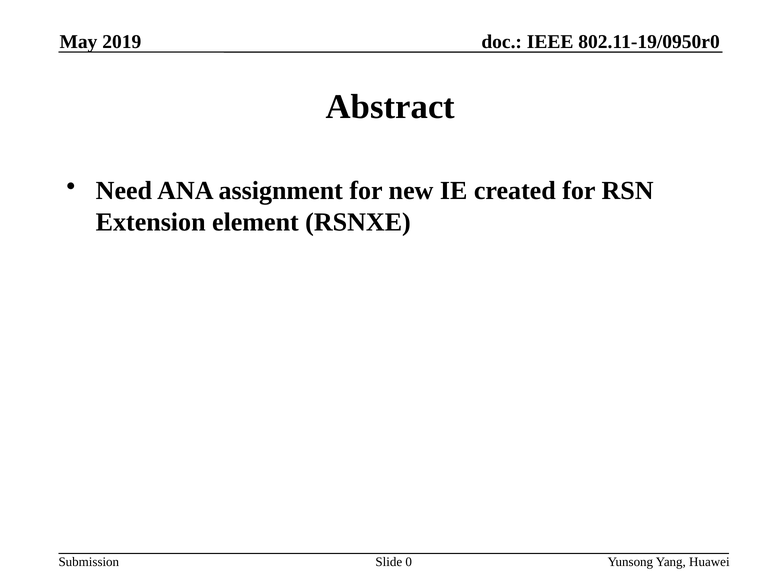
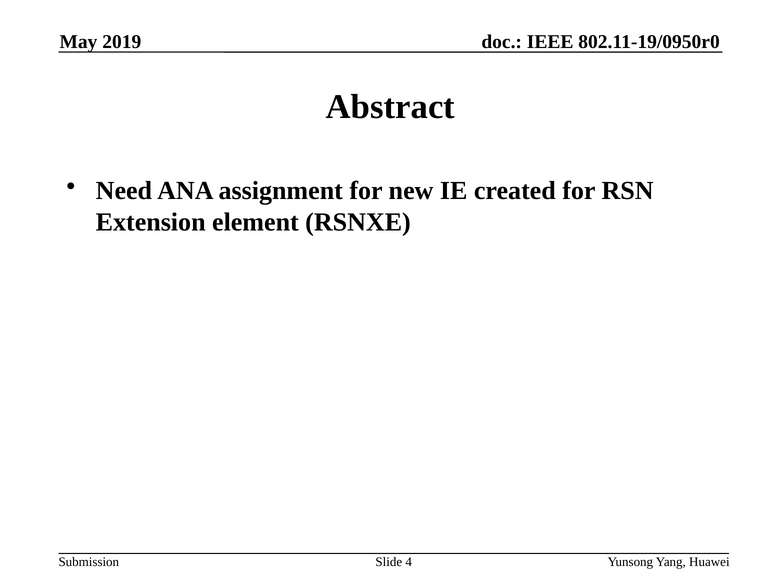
0: 0 -> 4 (409, 562)
